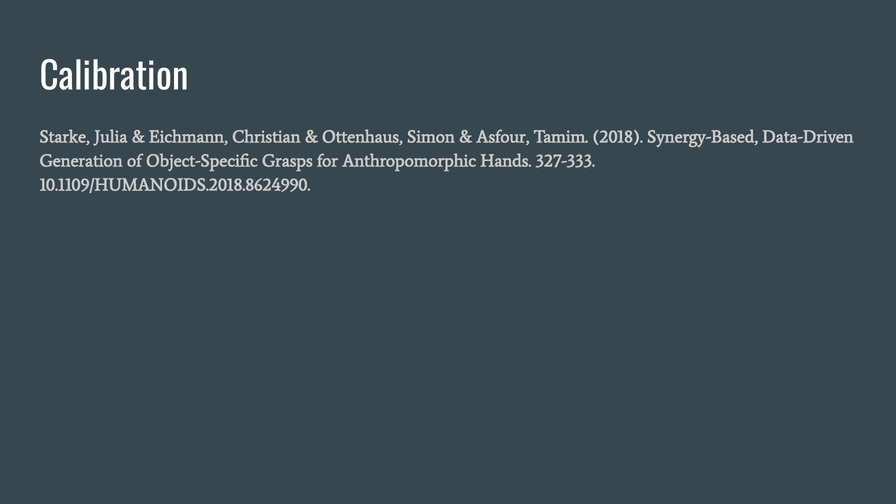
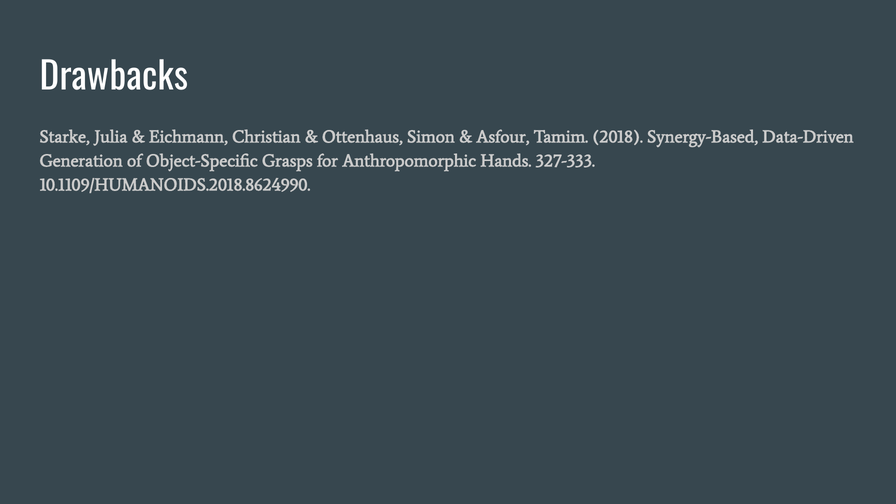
Calibration: Calibration -> Drawbacks (114, 78)
